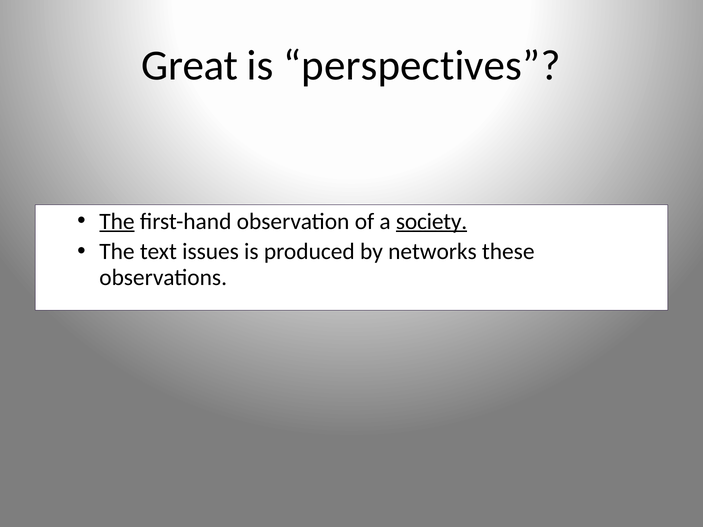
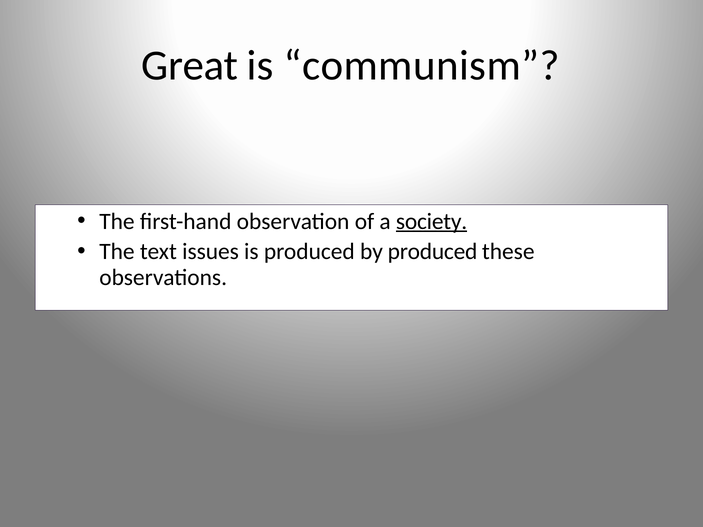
perspectives: perspectives -> communism (422, 65)
The underline: present -> none (117, 221)
by networks: networks -> produced (433, 252)
